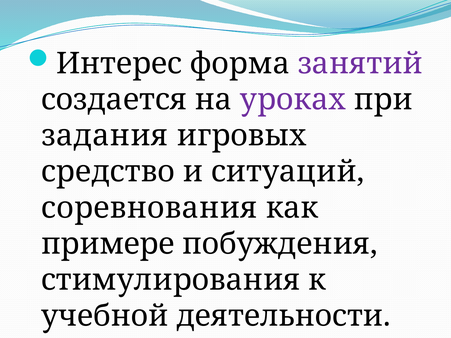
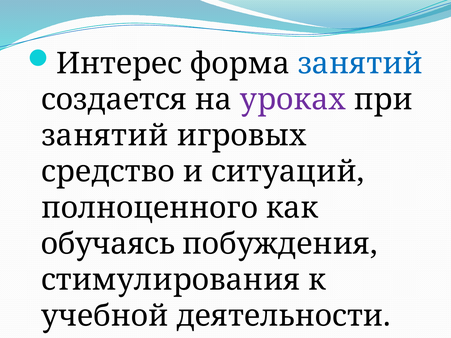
занятий colour: purple -> blue (360, 64)
задания: задания -> занятий (105, 136)
соревнования: соревнования -> полноценного (150, 208)
примере: примере -> обучаясь (108, 244)
